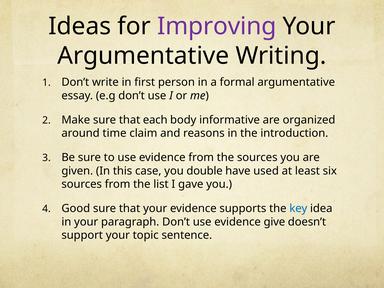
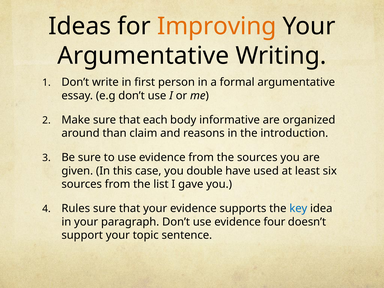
Improving colour: purple -> orange (217, 26)
time: time -> than (115, 133)
Good: Good -> Rules (76, 208)
give: give -> four (274, 222)
